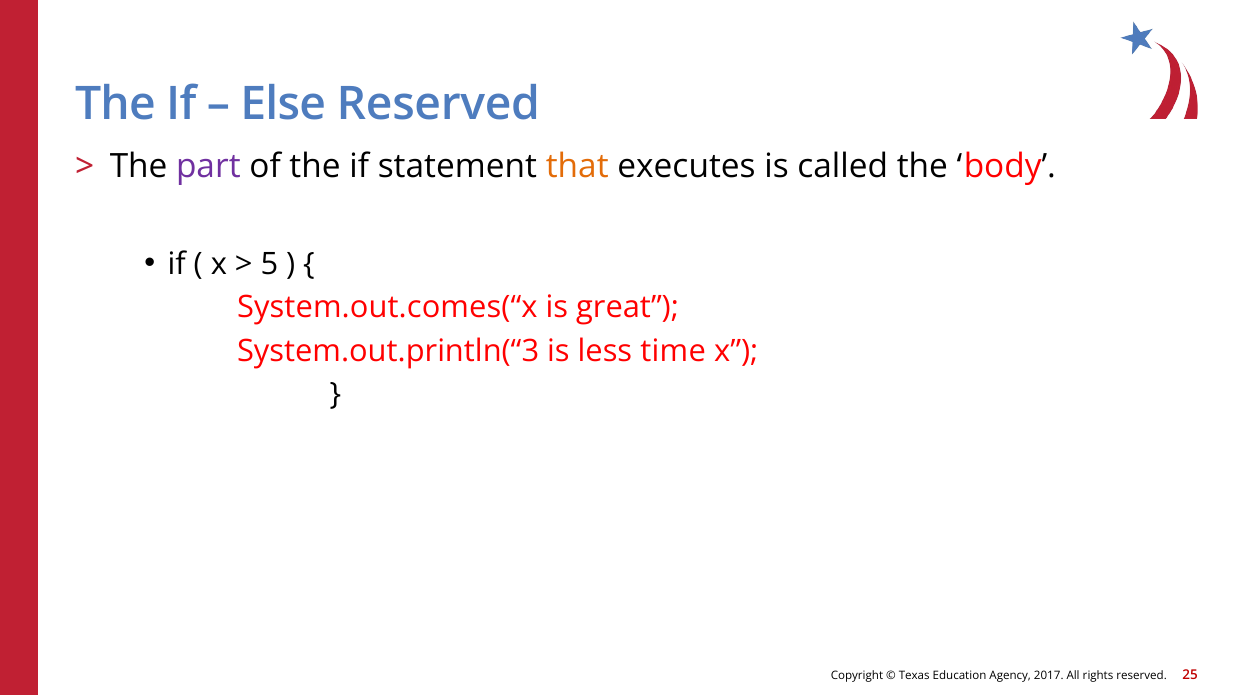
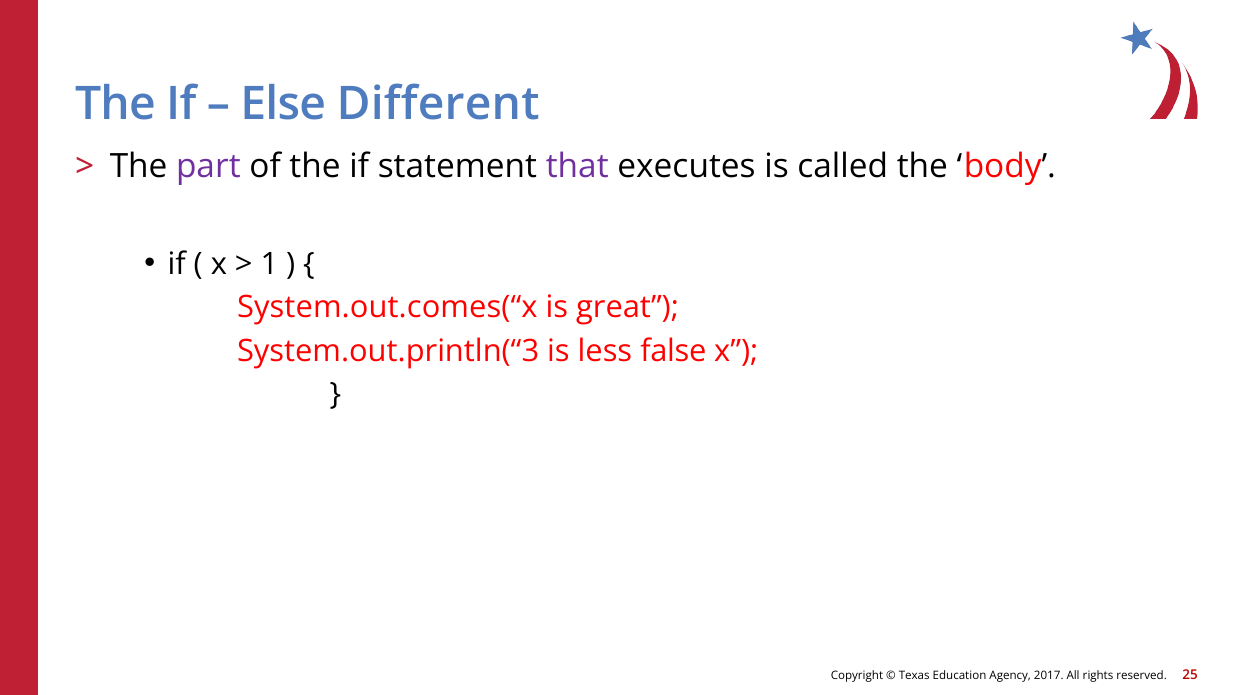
Else Reserved: Reserved -> Different (438, 105)
that colour: orange -> purple (577, 166)
5: 5 -> 1 (269, 264)
time: time -> false (673, 351)
